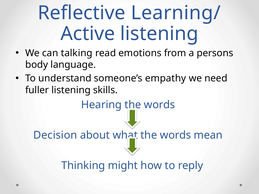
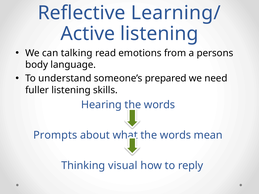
empathy: empathy -> prepared (166, 78)
Decision: Decision -> Prompts (55, 135)
might: might -> visual (123, 166)
